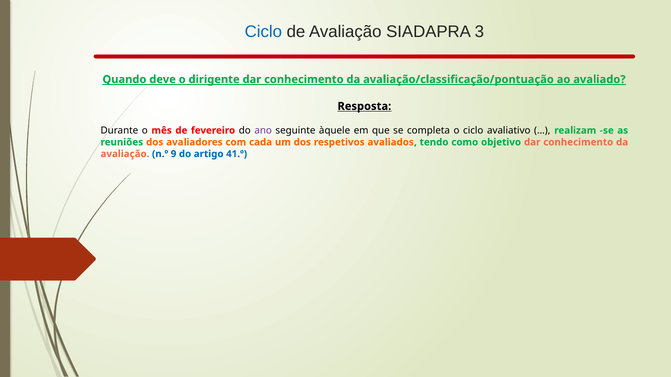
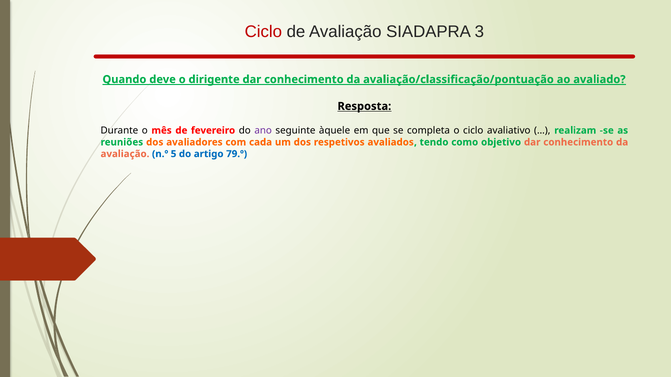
Ciclo colour: blue -> red (263, 32)
9: 9 -> 5 (174, 154)
41.º: 41.º -> 79.º (237, 154)
